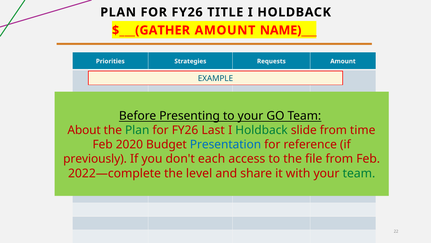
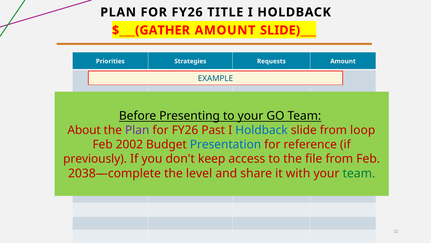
NAME)___: NAME)___ -> SLIDE)___ (288, 30)
Plan colour: green -> purple (137, 130)
Last: Last -> Past (213, 130)
Holdback colour: green -> blue (262, 130)
time: time -> loop (363, 130)
2020: 2020 -> 2002 (129, 144)
each: each -> keep (212, 159)
2022—complete: 2022—complete -> 2038—complete (115, 173)
